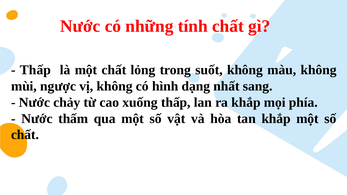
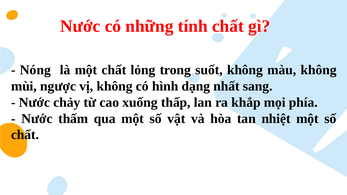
Thấp: Thấp -> Nóng (35, 70)
tan khắp: khắp -> nhiệt (276, 119)
